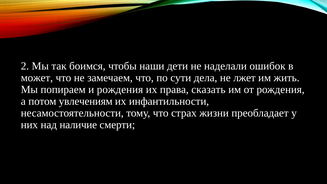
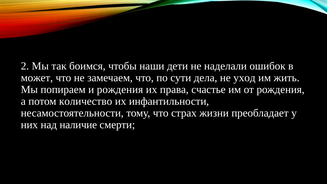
лжет: лжет -> уход (244, 78)
сказать: сказать -> счастье (208, 89)
увлечениям: увлечениям -> количество (86, 101)
